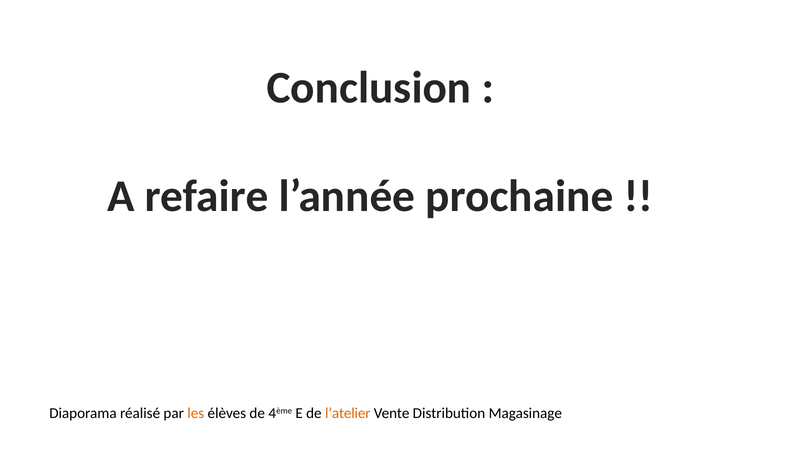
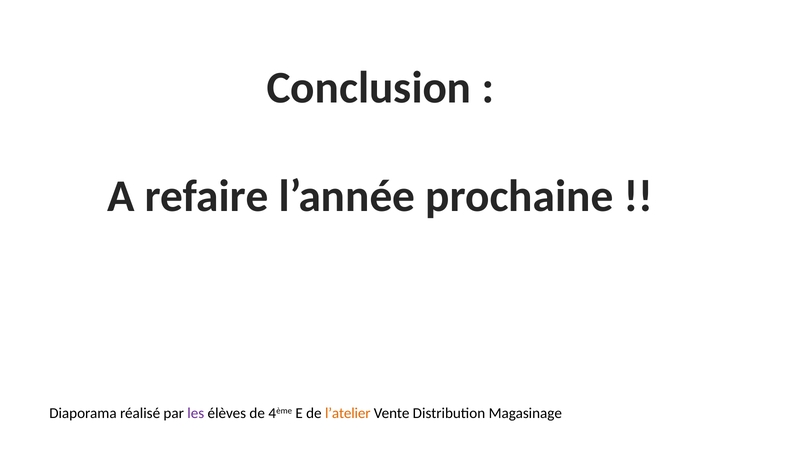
les colour: orange -> purple (196, 414)
